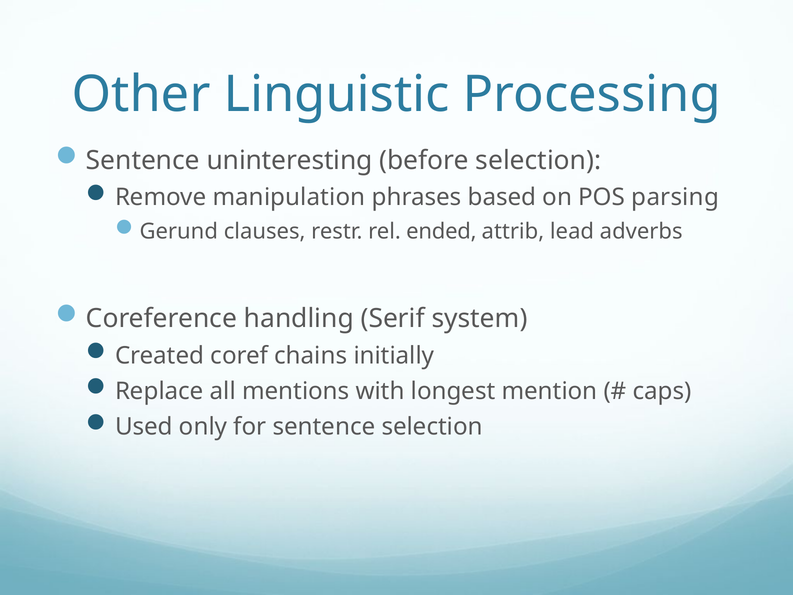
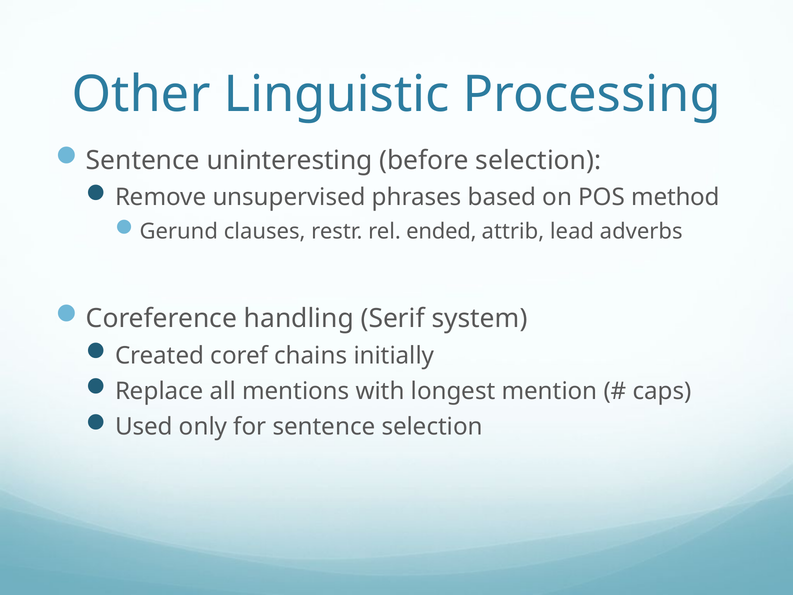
manipulation: manipulation -> unsupervised (289, 197)
parsing: parsing -> method (675, 197)
